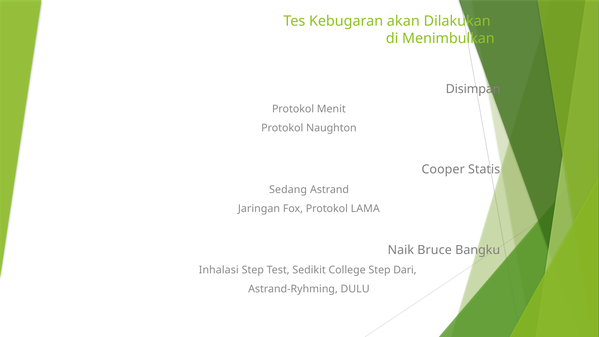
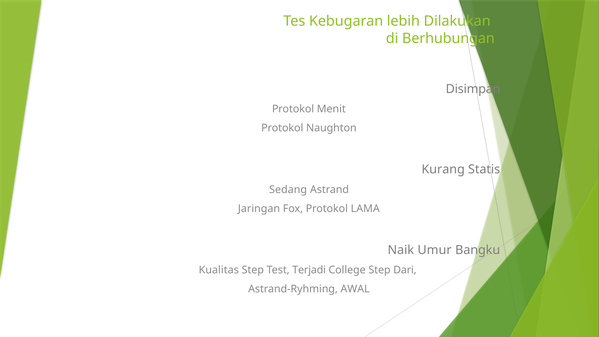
akan: akan -> lebih (403, 21)
Menimbulkan: Menimbulkan -> Berhubungan (448, 38)
Cooper: Cooper -> Kurang (443, 170)
Bruce: Bruce -> Umur (435, 250)
Inhalasi: Inhalasi -> Kualitas (219, 270)
Sedikit: Sedikit -> Terjadi (309, 270)
DULU: DULU -> AWAL (355, 289)
